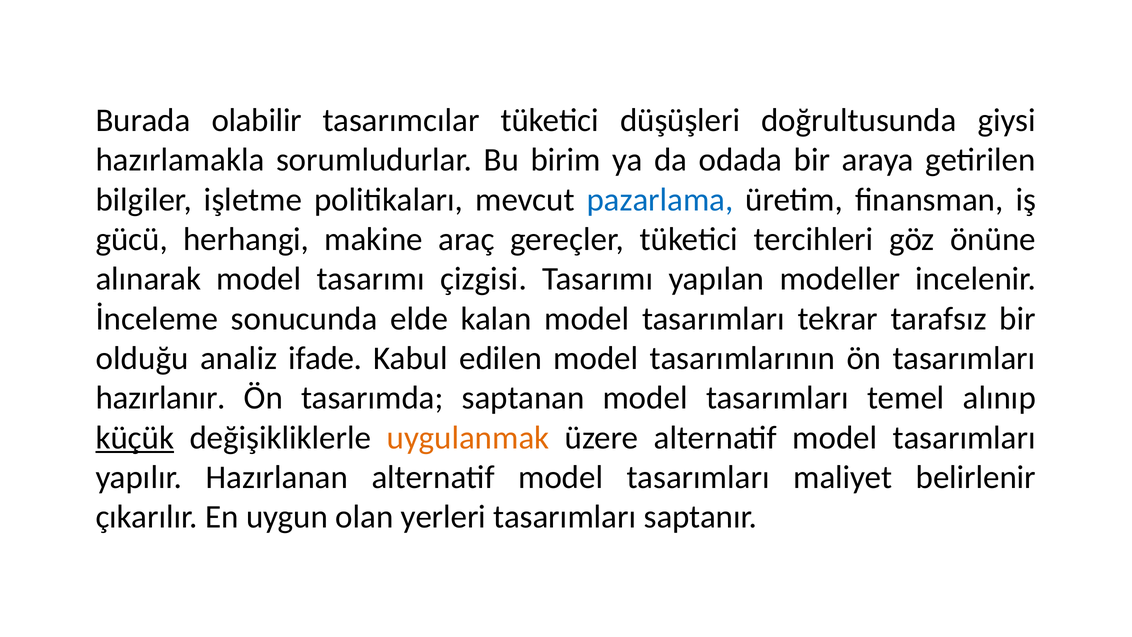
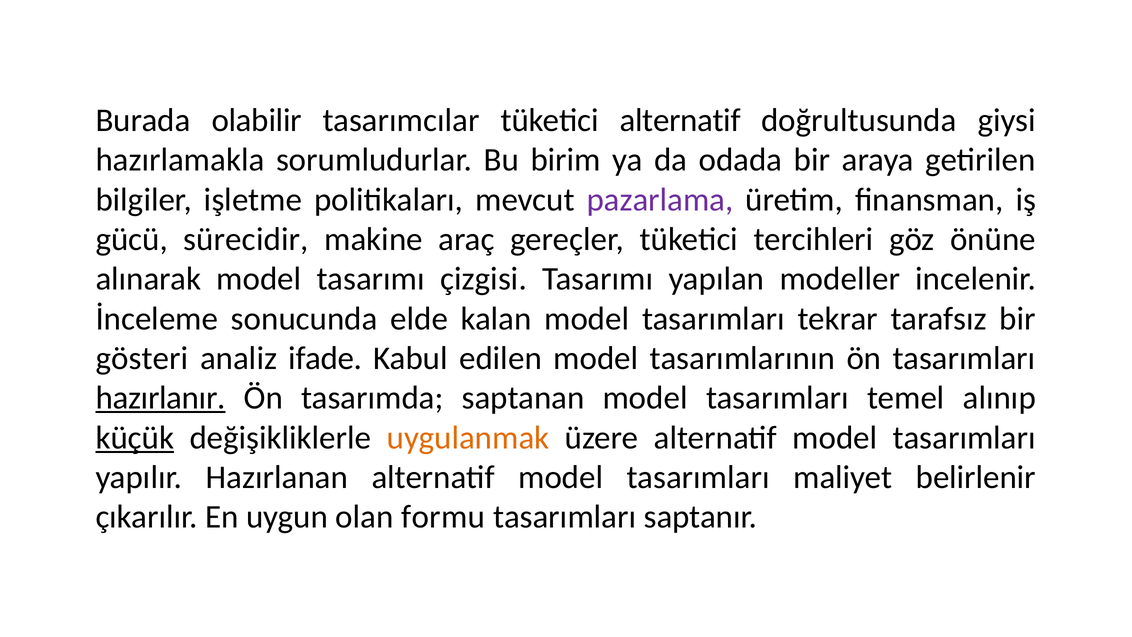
tüketici düşüşleri: düşüşleri -> alternatif (680, 120)
pazarlama colour: blue -> purple (660, 200)
herhangi: herhangi -> sürecidir (246, 239)
olduğu: olduğu -> gösteri (142, 358)
hazırlanır underline: none -> present (161, 398)
yerleri: yerleri -> formu (443, 517)
